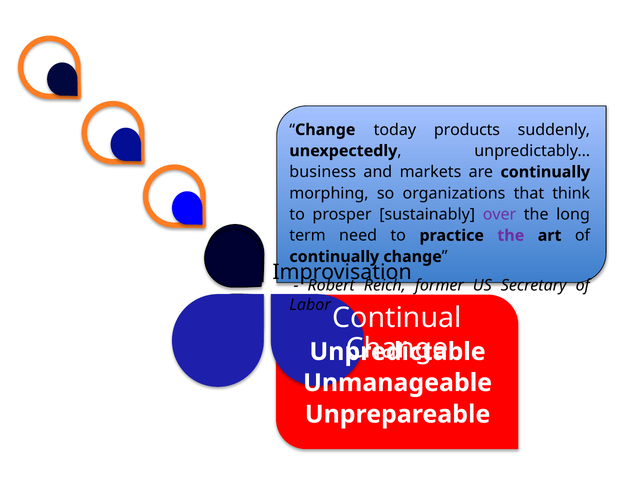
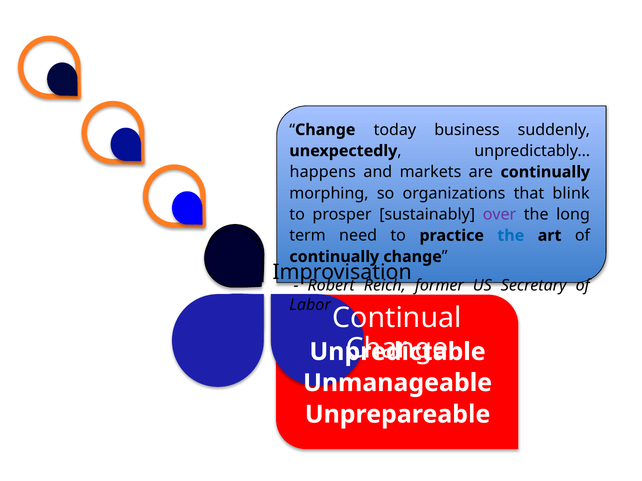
products: products -> business (467, 130)
business: business -> happens (323, 172)
think: think -> blink (571, 193)
the colour: purple -> blue (511, 236)
